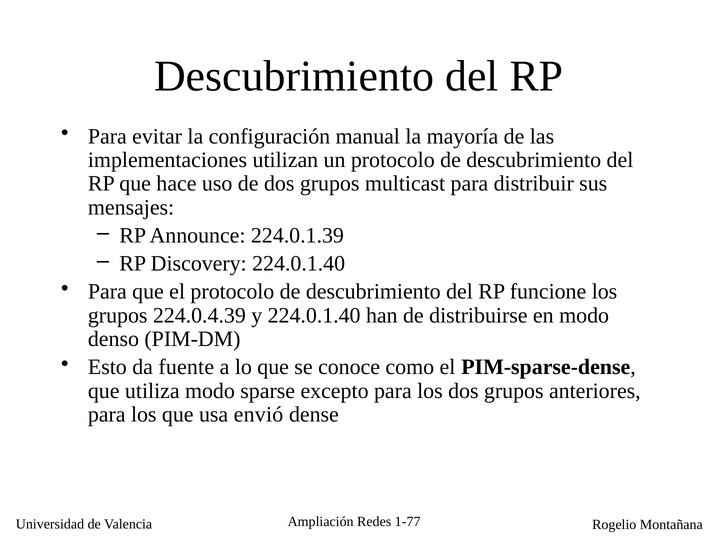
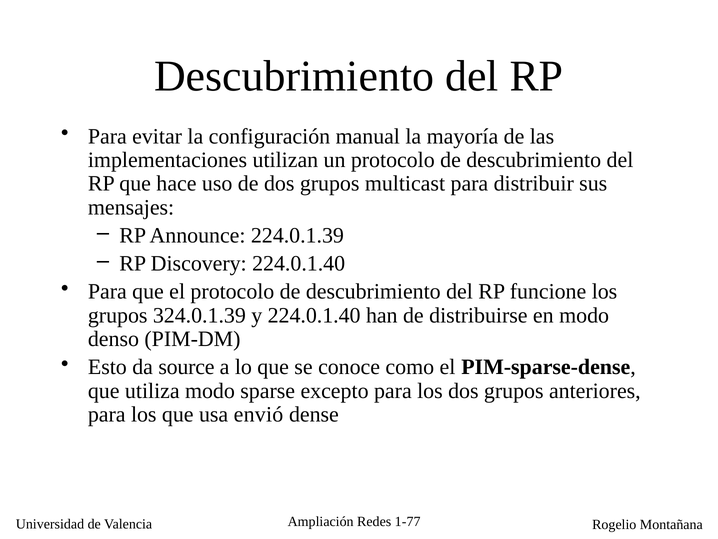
224.0.4.39: 224.0.4.39 -> 324.0.1.39 (199, 315)
fuente: fuente -> source (186, 367)
